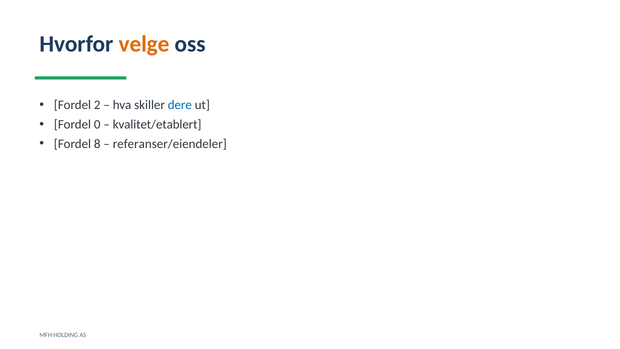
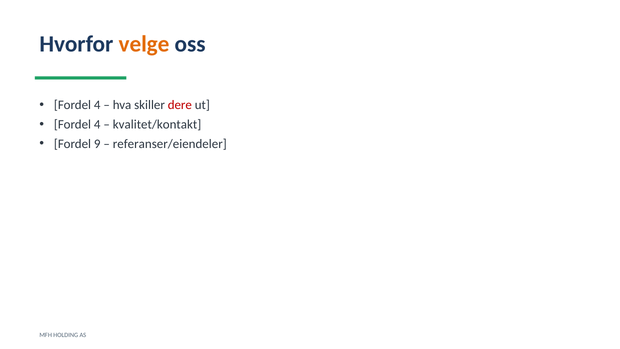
2: 2 -> 4 (97, 105)
dere colour: blue -> red (180, 105)
0: 0 -> 4 (97, 124)
kvalitet/etablert: kvalitet/etablert -> kvalitet/kontakt (157, 124)
8: 8 -> 9 (97, 144)
